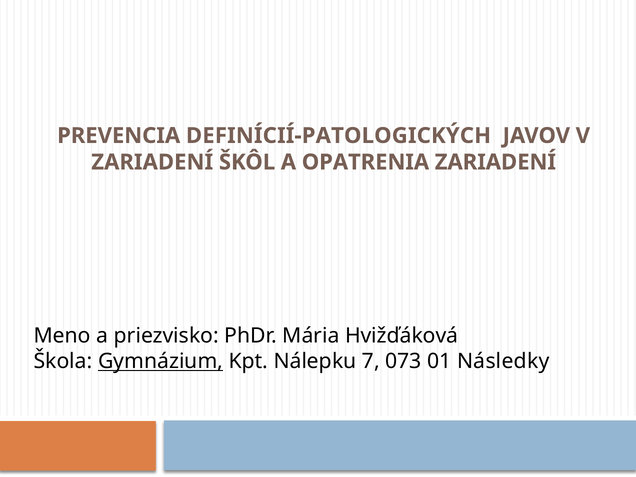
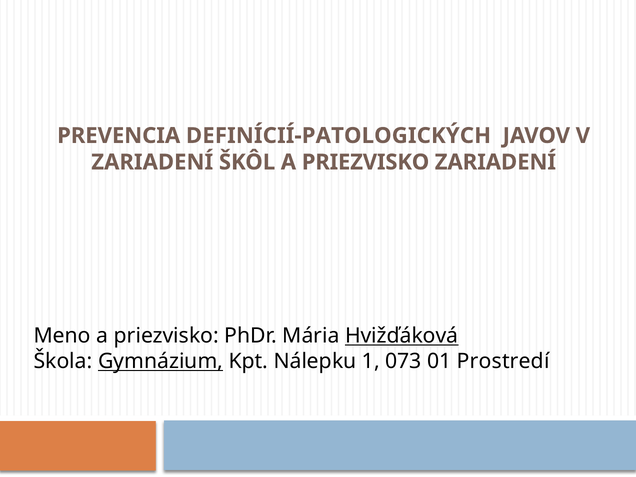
ŠKÔL A OPATRENIA: OPATRENIA -> PRIEZVISKO (366, 162)
Hvižďáková underline: none -> present (402, 336)
7: 7 -> 1 (371, 361)
Následky: Následky -> Prostredí (503, 361)
